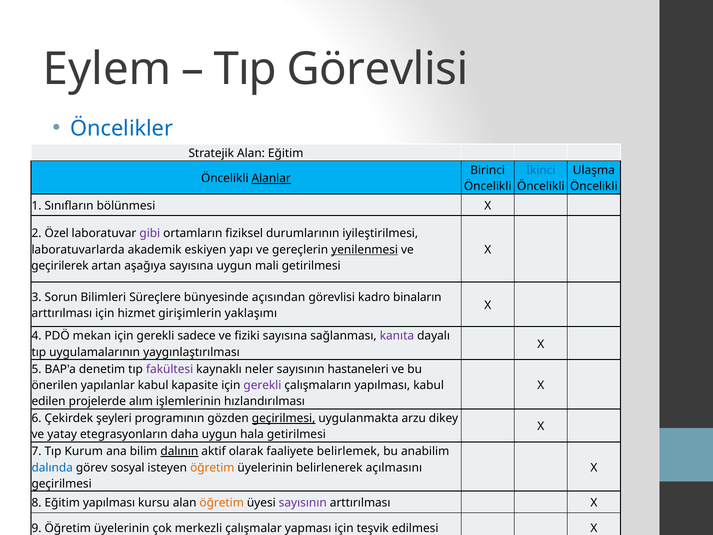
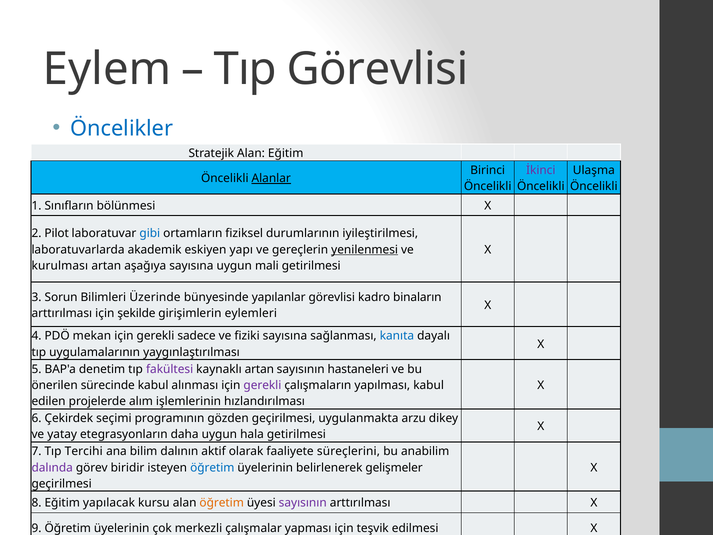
İkinci colour: blue -> purple (541, 170)
Özel: Özel -> Pilot (57, 233)
gibi colour: purple -> blue (150, 233)
geçirilerek: geçirilerek -> kurulması (60, 266)
Süreçlere: Süreçlere -> Üzerinde (155, 297)
açısından: açısından -> yapılanlar (279, 297)
hizmet: hizmet -> şekilde (136, 313)
yaklaşımı: yaklaşımı -> eylemleri (251, 313)
kanıta colour: purple -> blue (397, 336)
kaynaklı neler: neler -> artan (259, 369)
yapılanlar: yapılanlar -> sürecinde (108, 385)
kapasite: kapasite -> alınması (195, 385)
şeyleri: şeyleri -> seçimi (114, 418)
geçirilmesi underline: present -> none (284, 418)
Kurum: Kurum -> Tercihi (84, 451)
dalının underline: present -> none (179, 451)
belirlemek: belirlemek -> süreçlerini (348, 451)
dalında colour: blue -> purple (52, 467)
sosyal: sosyal -> biridir (128, 467)
öğretim colour: orange -> blue (212, 467)
açılmasını: açılmasını -> gelişmeler (394, 467)
Eğitim yapılması: yapılması -> yapılacak (109, 503)
